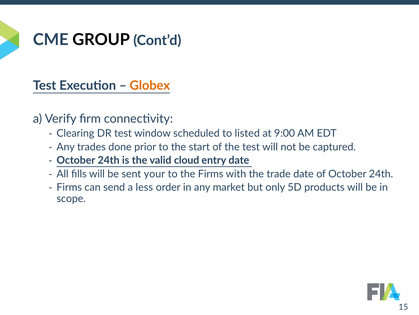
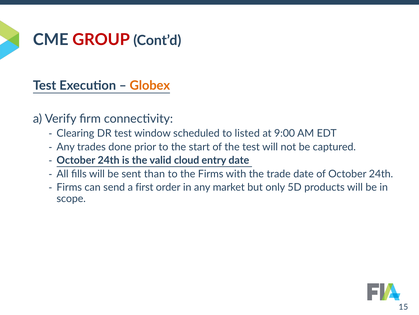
GROUP colour: black -> red (101, 40)
your: your -> than (154, 174)
less: less -> first (144, 187)
